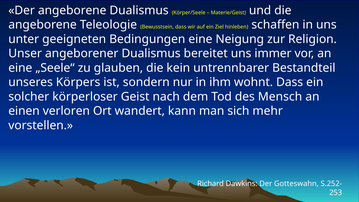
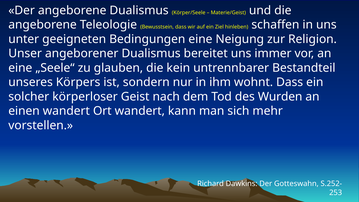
Mensch: Mensch -> Wurden (280, 97)
einen verloren: verloren -> wandert (66, 111)
